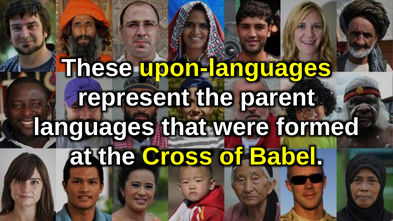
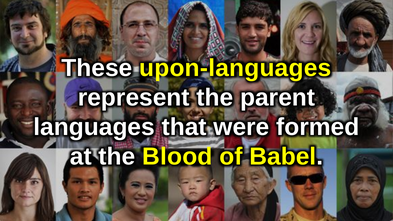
Cross: Cross -> Blood (177, 156)
